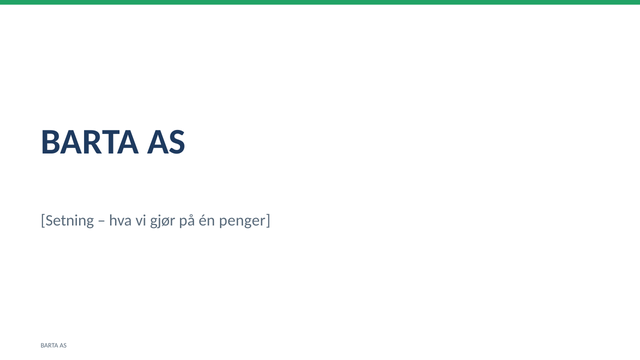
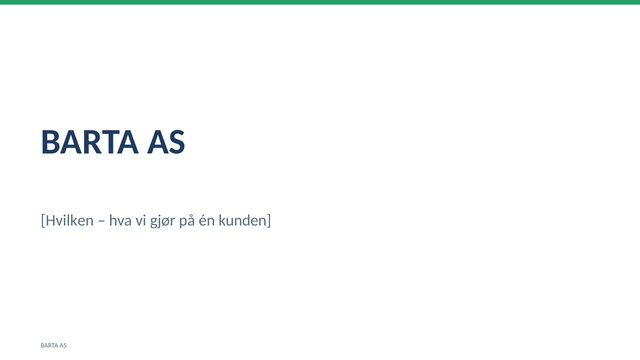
Setning: Setning -> Hvilken (67, 220)
penger: penger -> kunden (245, 220)
